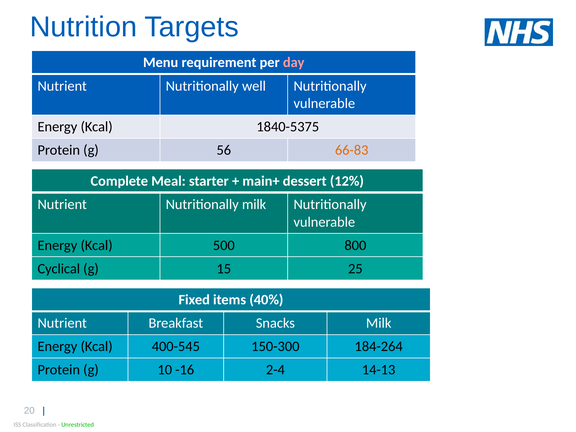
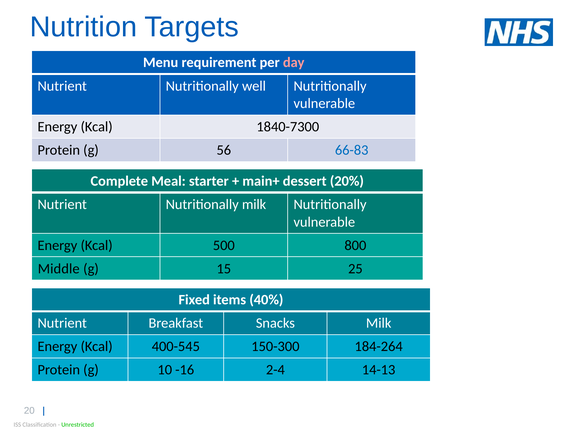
1840-5375: 1840-5375 -> 1840-7300 (288, 127)
66-83 colour: orange -> blue (352, 150)
12%: 12% -> 20% (347, 181)
Cyclical: Cyclical -> Middle (59, 269)
